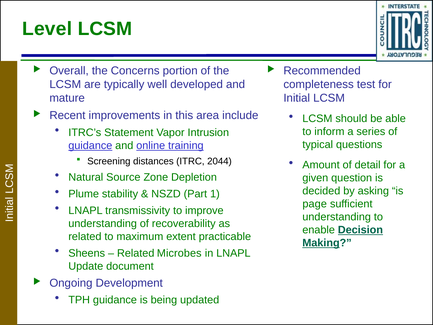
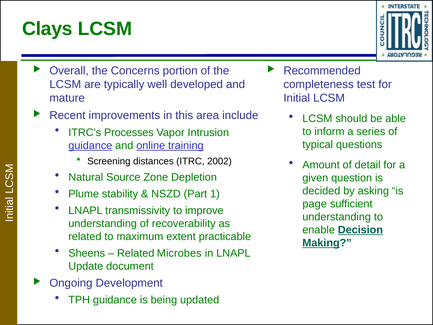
Level: Level -> Clays (47, 29)
Statement: Statement -> Processes (129, 132)
2044: 2044 -> 2002 (219, 161)
